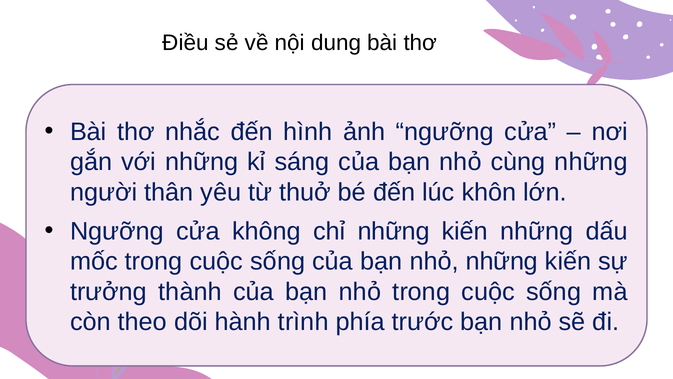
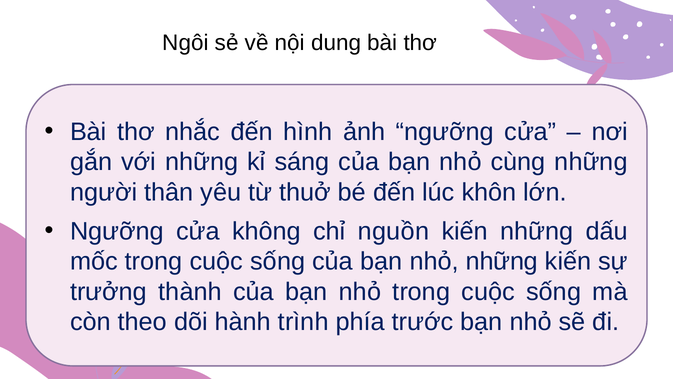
Điều: Điều -> Ngôi (185, 43)
chỉ những: những -> nguồn (393, 232)
